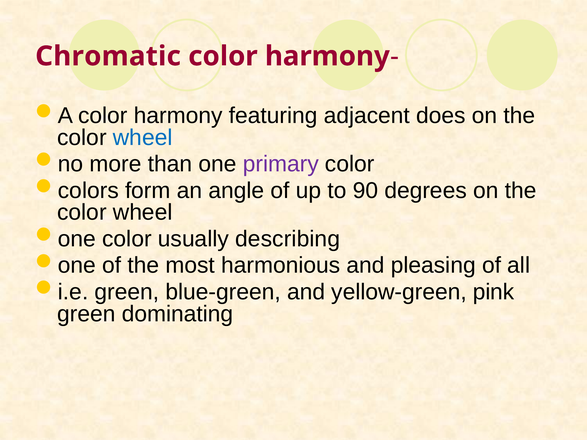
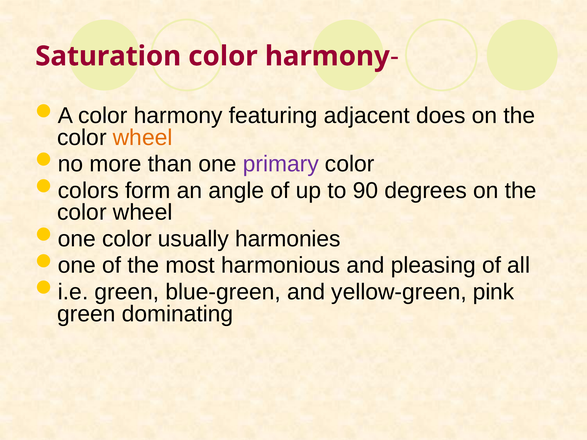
Chromatic: Chromatic -> Saturation (108, 56)
wheel colour: blue -> orange (143, 138)
describing: describing -> harmonies (288, 239)
